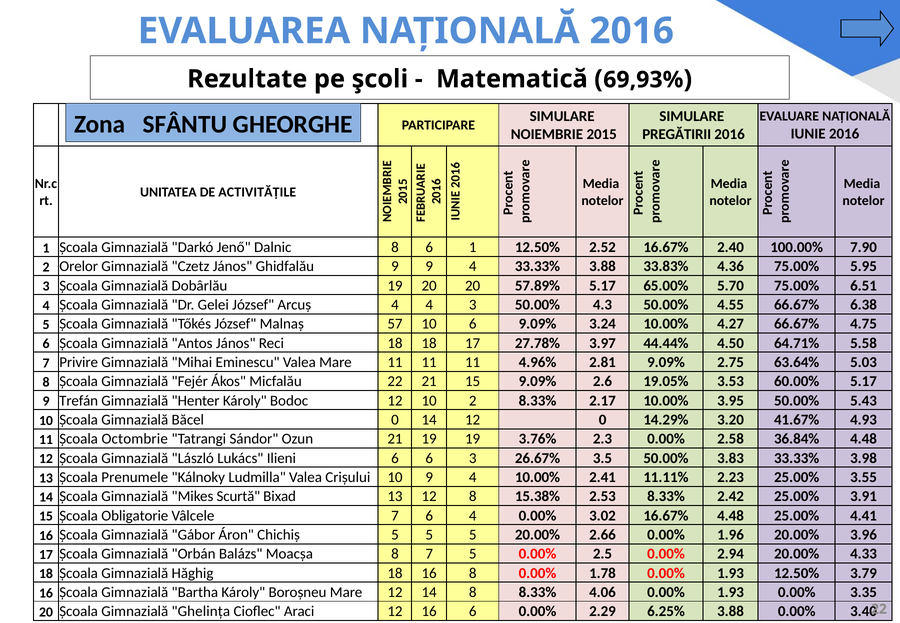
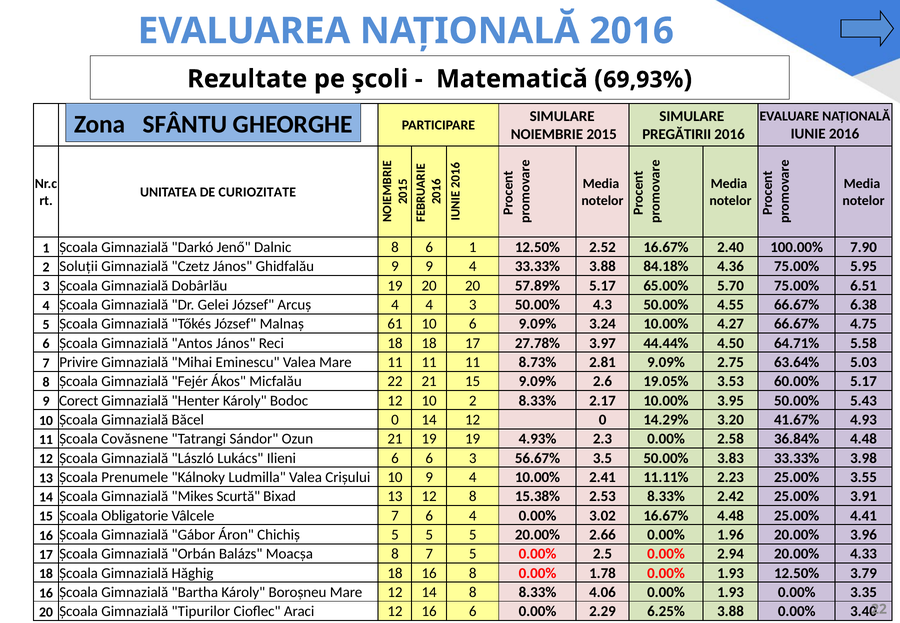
ACTIVITĂȚILE: ACTIVITĂȚILE -> CURIOZITATE (257, 192)
Orelor: Orelor -> Soluții (79, 266)
33.83%: 33.83% -> 84.18% (666, 266)
57: 57 -> 61 (395, 324)
4.96%: 4.96% -> 8.73% (538, 362)
Trefán: Trefán -> Corect (79, 401)
Octombrie: Octombrie -> Covăsnene (135, 439)
3.76%: 3.76% -> 4.93% (538, 439)
26.67%: 26.67% -> 56.67% (537, 458)
Ghelința: Ghelința -> Tipurilor (201, 611)
